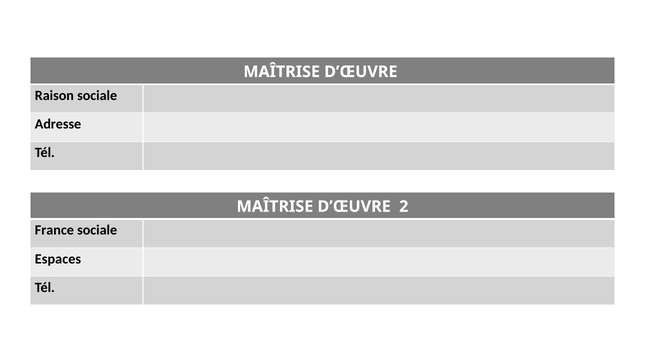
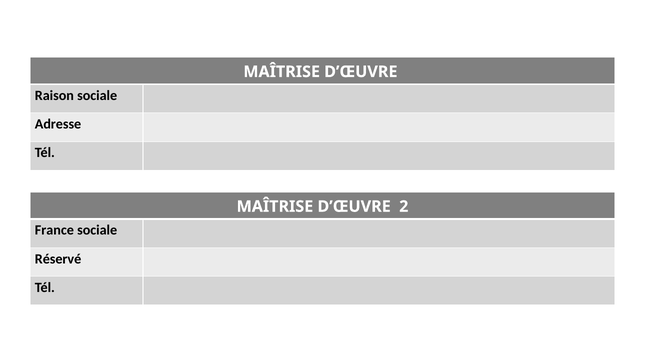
Espaces: Espaces -> Réservé (58, 259)
